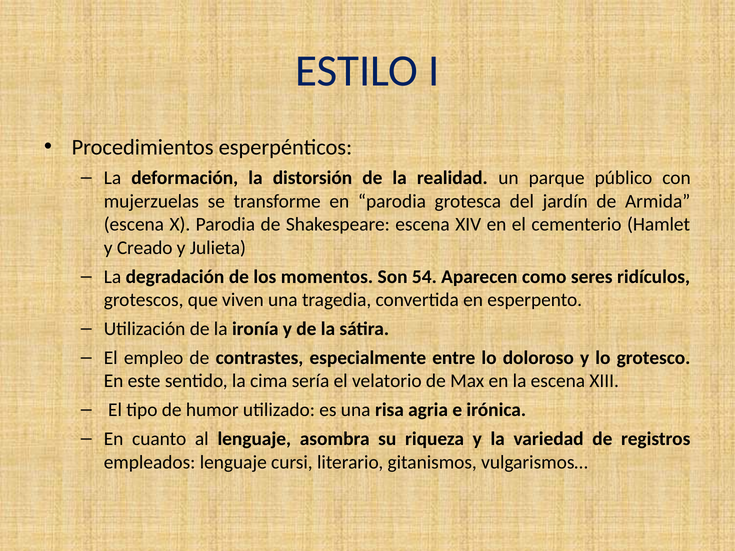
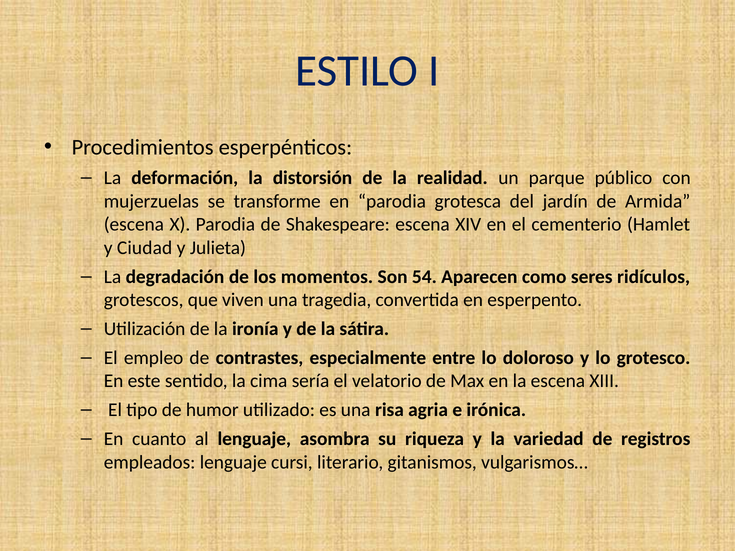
Creado: Creado -> Ciudad (145, 248)
